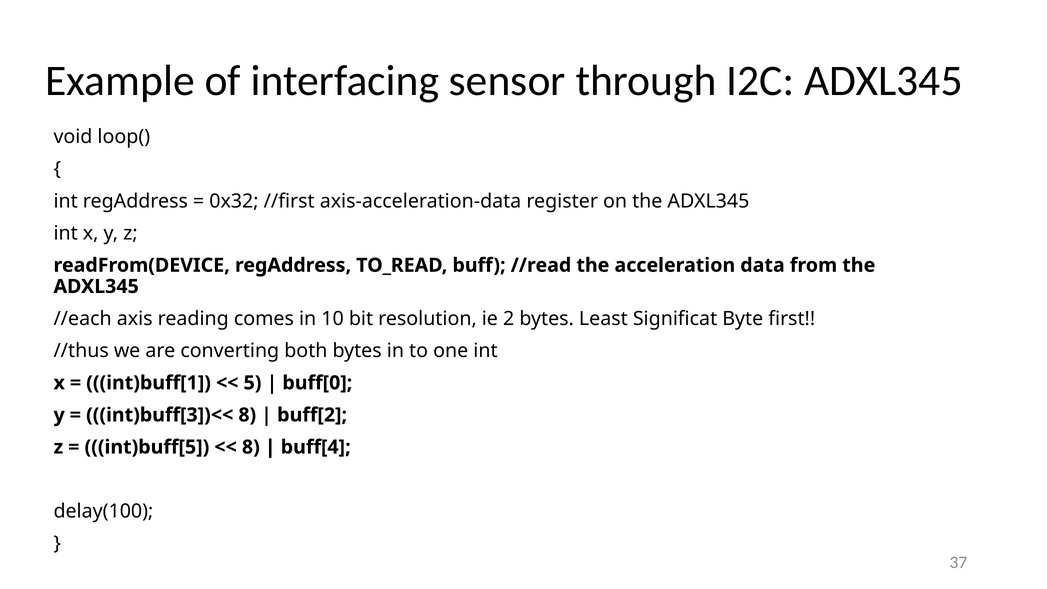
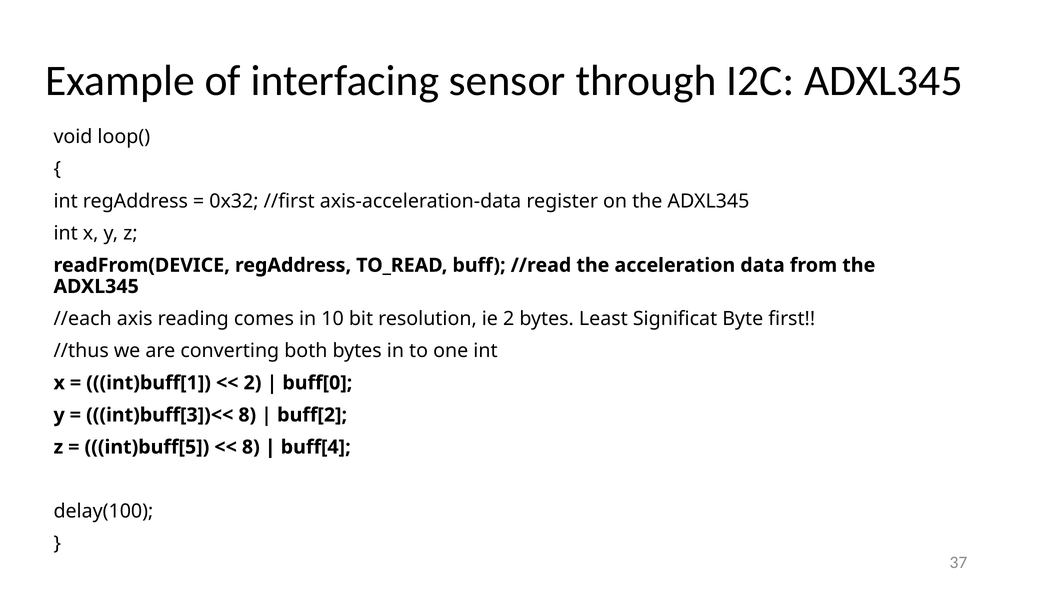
5: 5 -> 2 (253, 383)
